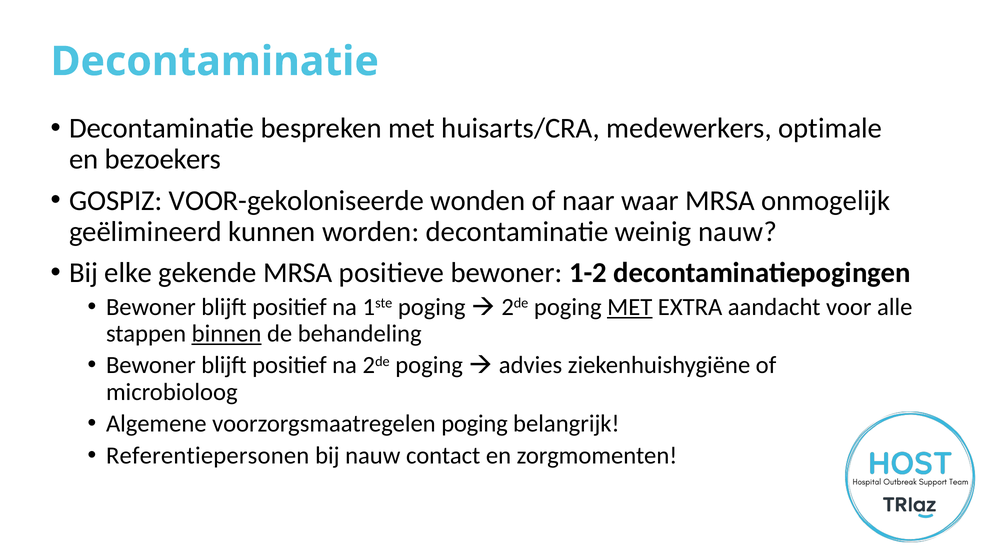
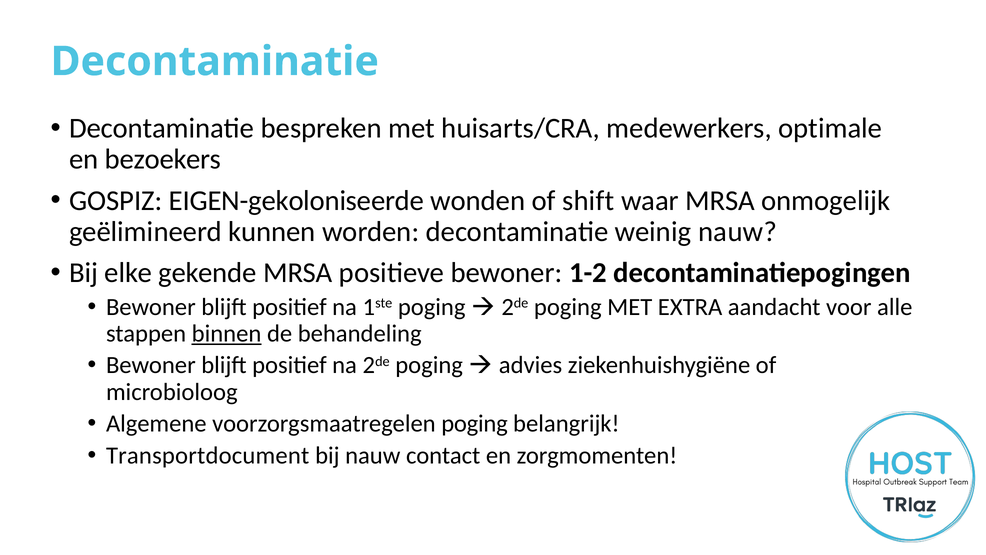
VOOR-gekoloniseerde: VOOR-gekoloniseerde -> EIGEN-gekoloniseerde (296, 200)
naar: naar -> shift (588, 200)
MET underline: present -> none (630, 307)
Referentiepersonen: Referentiepersonen -> Transportdocument (208, 455)
